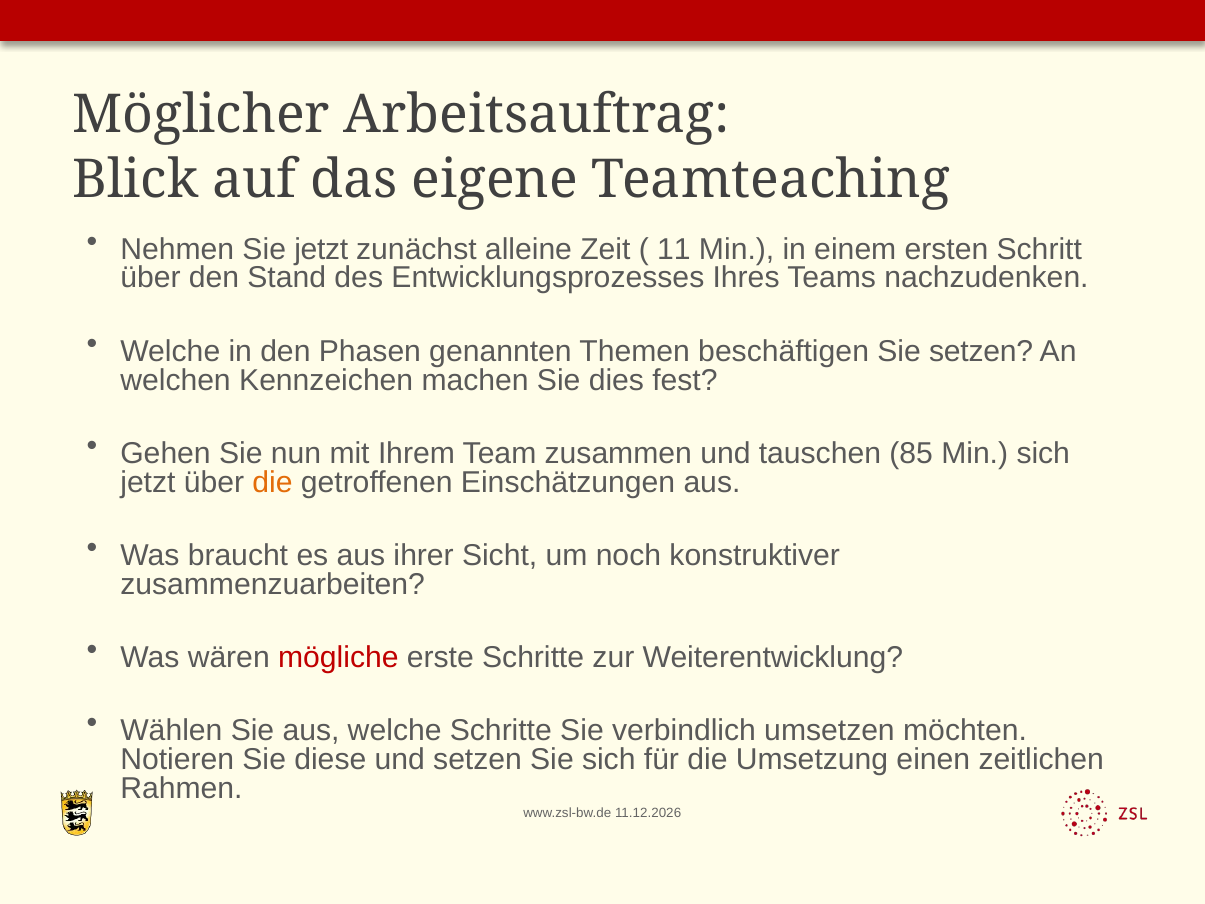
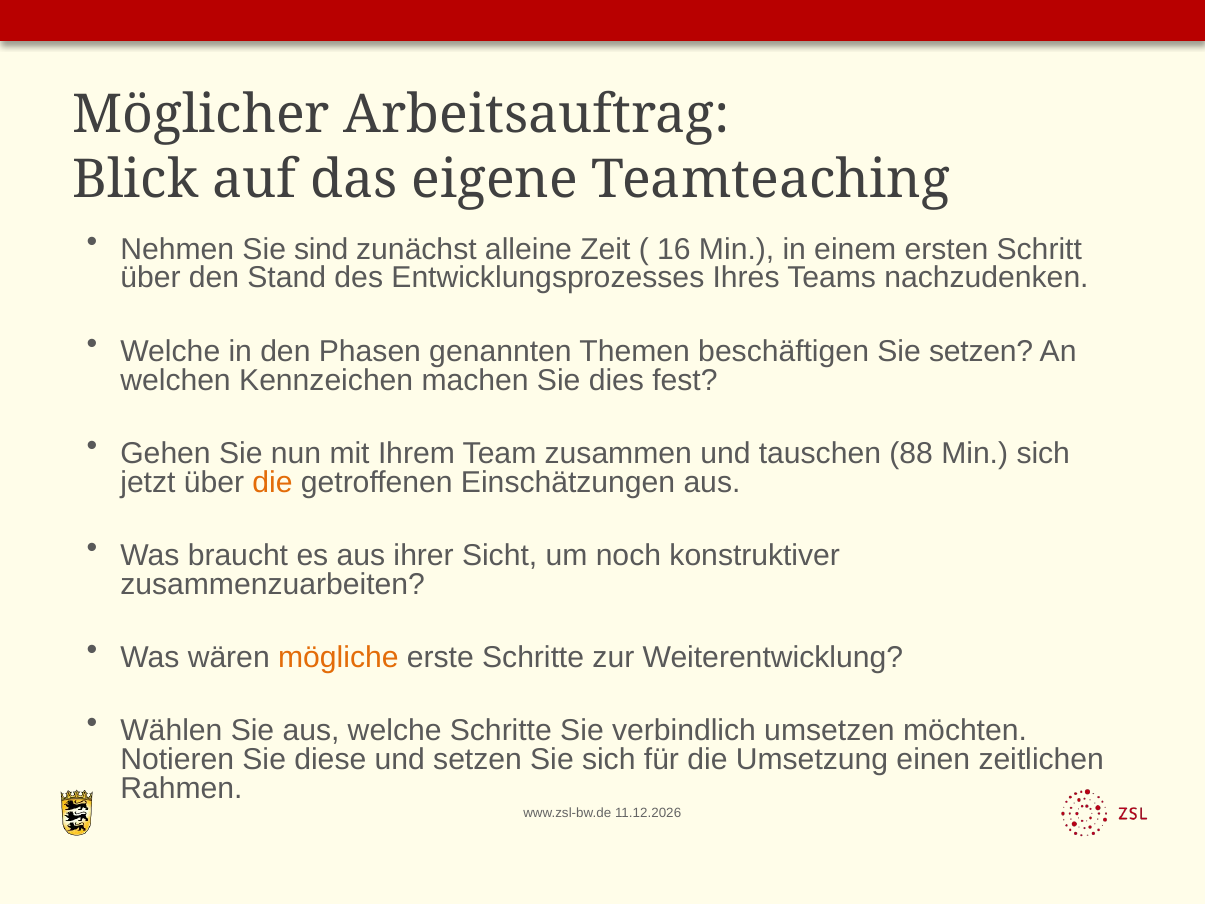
Sie jetzt: jetzt -> sind (321, 249)
11: 11 -> 16 (674, 249)
85: 85 -> 88 (911, 453)
mögliche colour: red -> orange (338, 657)
